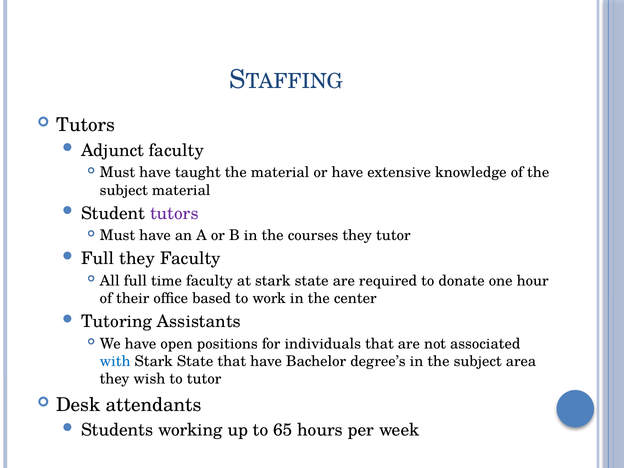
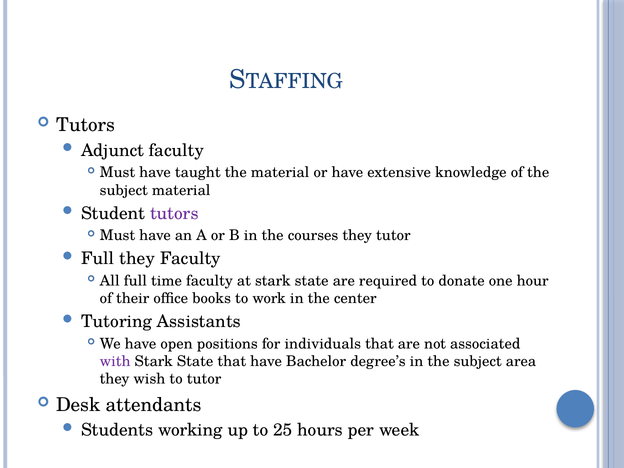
based: based -> books (212, 298)
with colour: blue -> purple (115, 361)
65: 65 -> 25 (283, 430)
